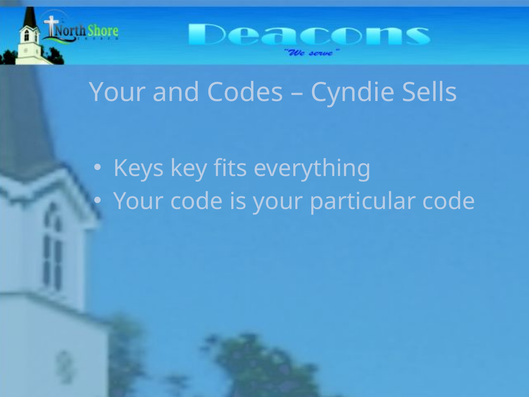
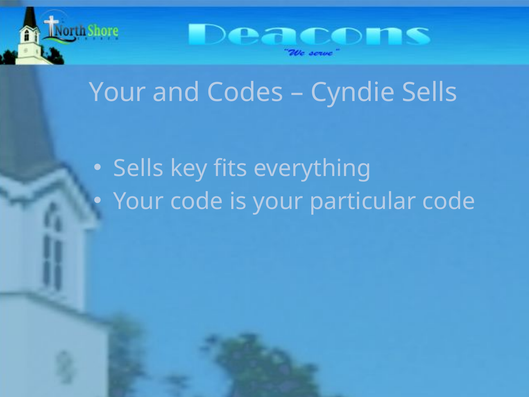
Keys: Keys -> Sells (138, 168)
